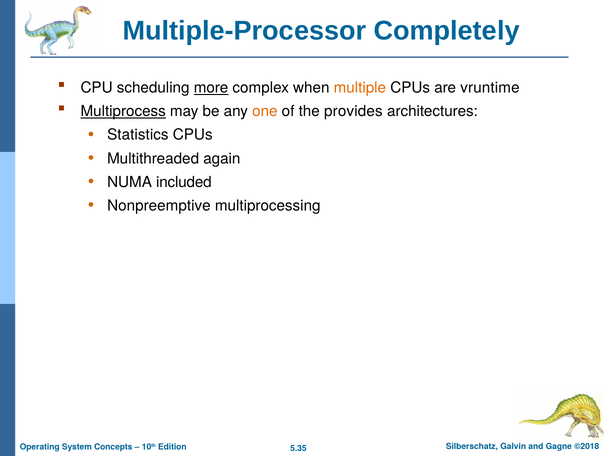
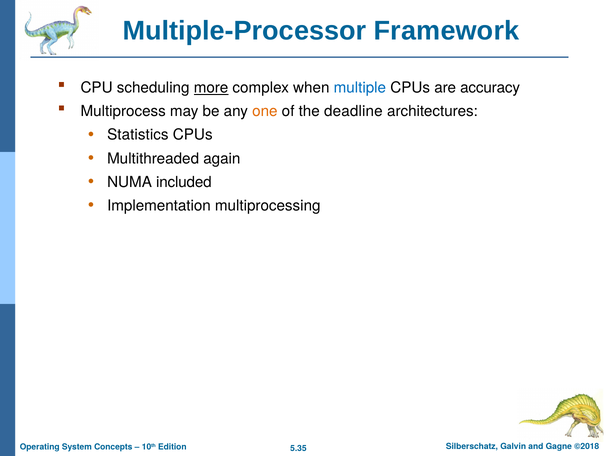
Completely: Completely -> Framework (447, 31)
multiple colour: orange -> blue (360, 88)
vruntime: vruntime -> accuracy (490, 88)
Multiprocess underline: present -> none (123, 112)
provides: provides -> deadline (353, 112)
Nonpreemptive: Nonpreemptive -> Implementation (159, 206)
